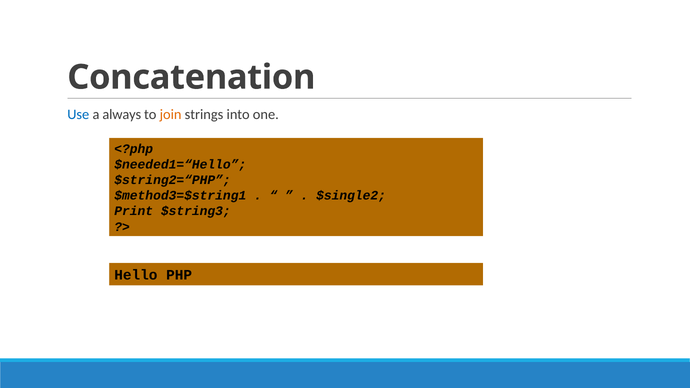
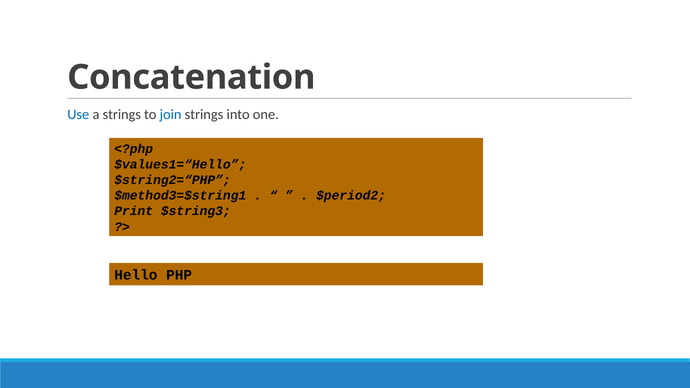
a always: always -> strings (122, 115)
join colour: orange -> blue (171, 115)
$needed1=“Hello: $needed1=“Hello -> $values1=“Hello (180, 165)
$single2: $single2 -> $period2 (351, 196)
